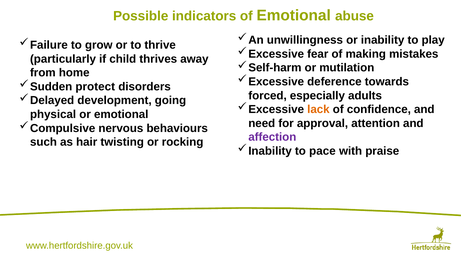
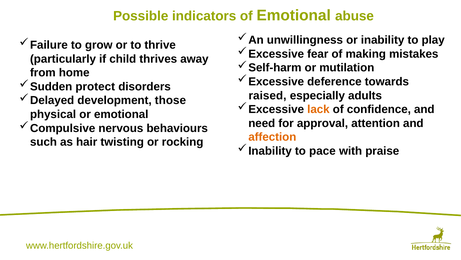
forced: forced -> raised (267, 95)
going: going -> those (170, 100)
affection colour: purple -> orange (272, 137)
